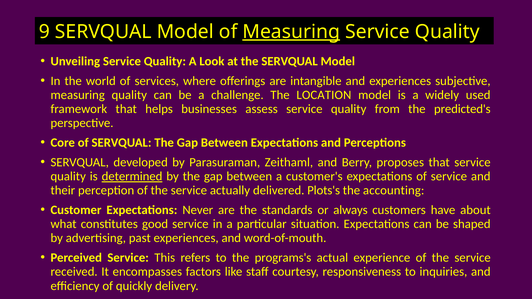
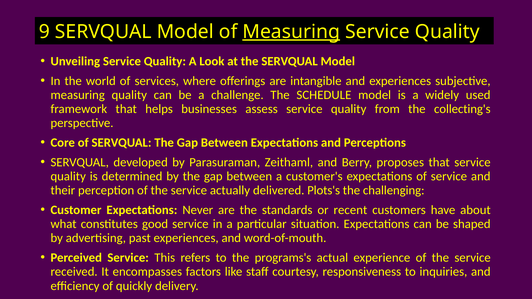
LOCATION: LOCATION -> SCHEDULE (324, 95)
predicted's: predicted's -> collecting's (462, 109)
determined underline: present -> none (132, 176)
accounting: accounting -> challenging (394, 191)
always: always -> recent (350, 210)
